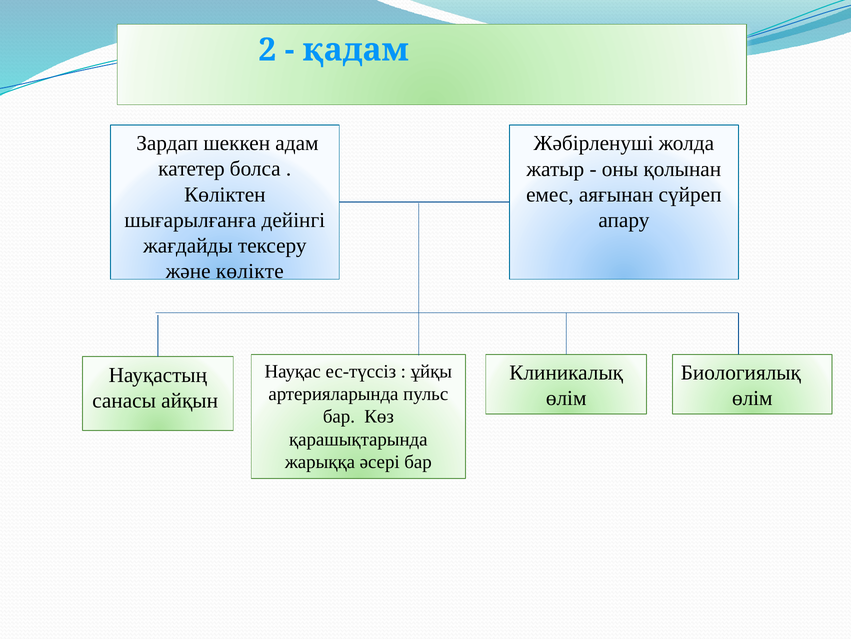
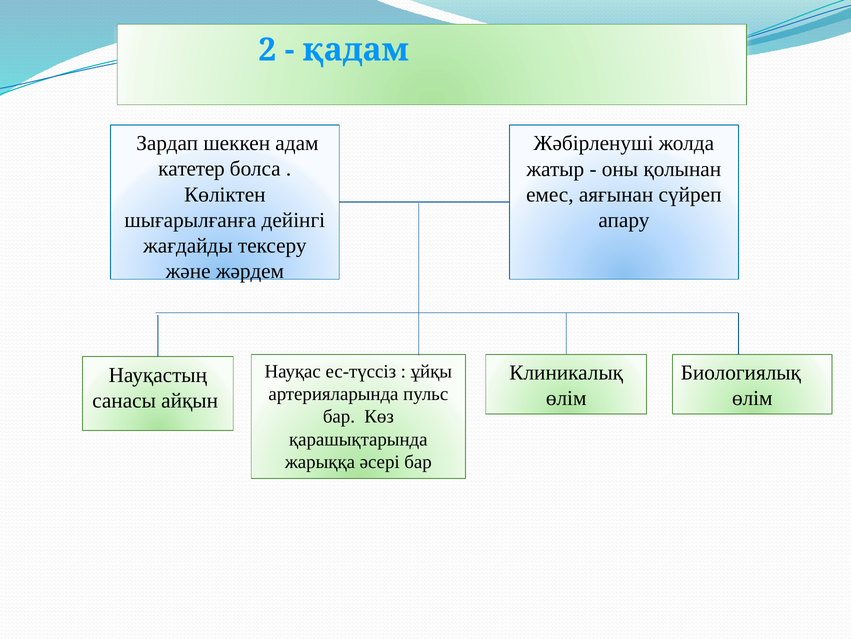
көлікте: көлікте -> жәрдем (250, 271)
